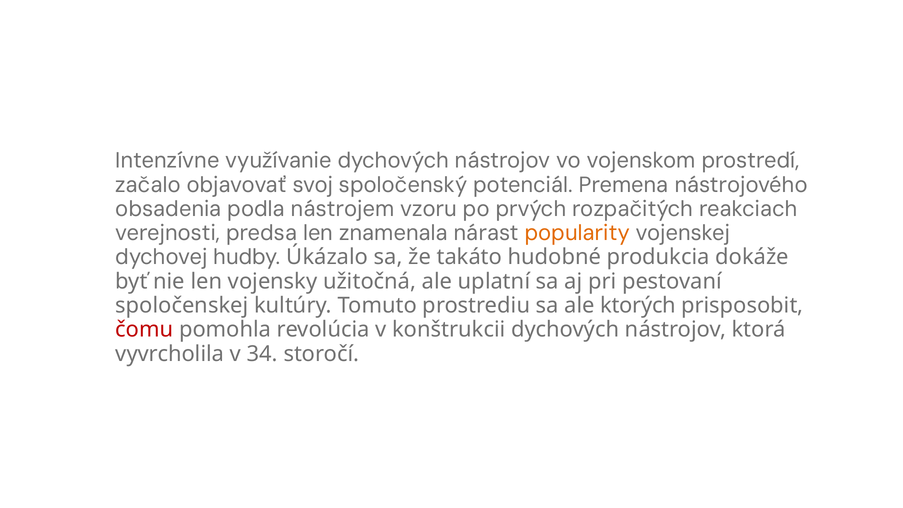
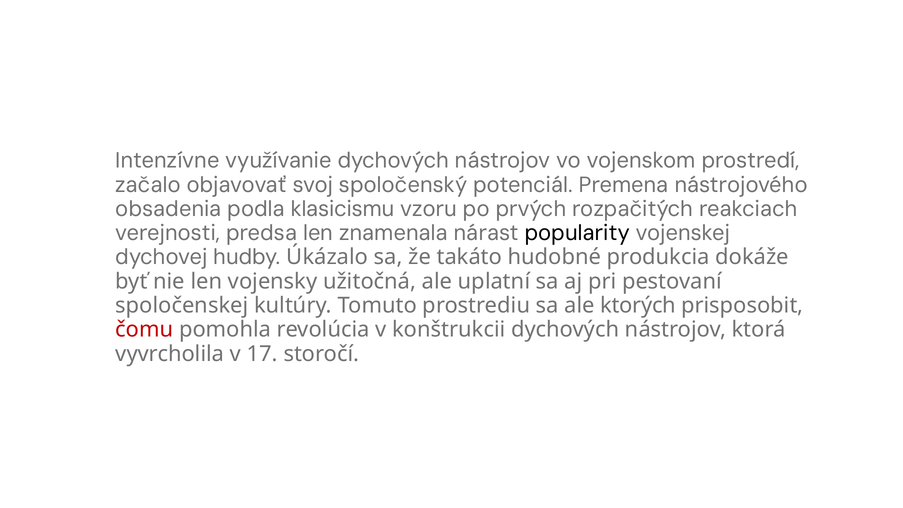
nástrojem: nástrojem -> klasicismu (343, 209)
popularity colour: orange -> black (577, 233)
34: 34 -> 17 (262, 354)
